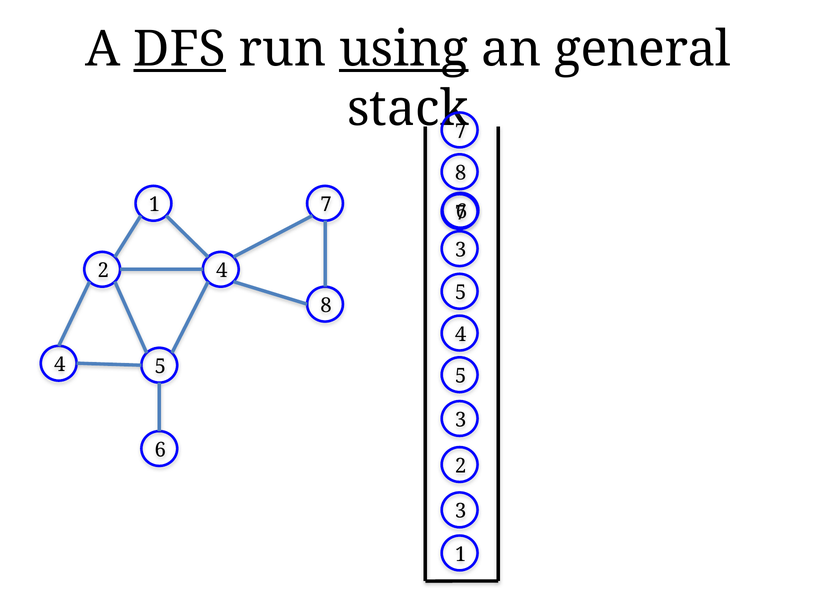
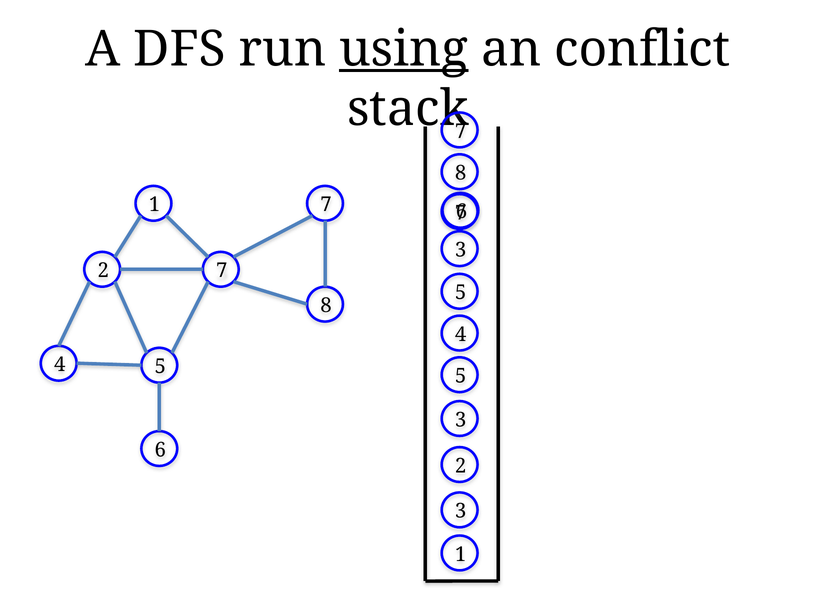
DFS underline: present -> none (180, 49)
general: general -> conflict (642, 49)
4: 4 -> 7 (222, 271)
